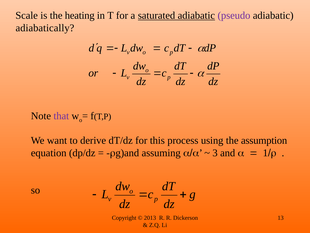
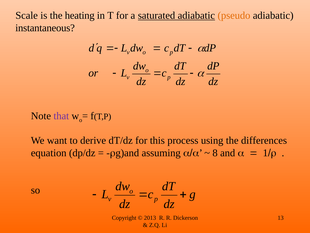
pseudo colour: purple -> orange (234, 15)
adiabatically: adiabatically -> instantaneous (45, 28)
assumption: assumption -> differences (264, 140)
3: 3 -> 8 (215, 153)
